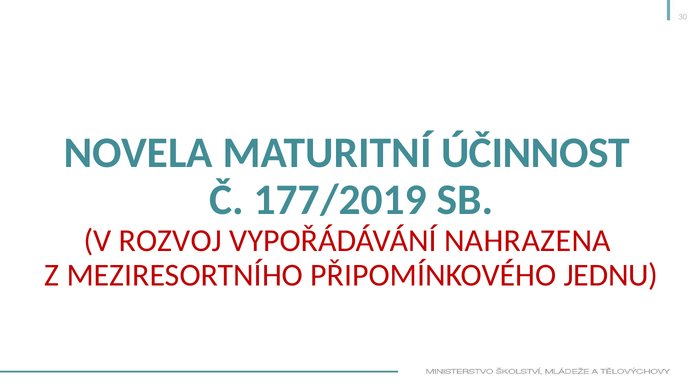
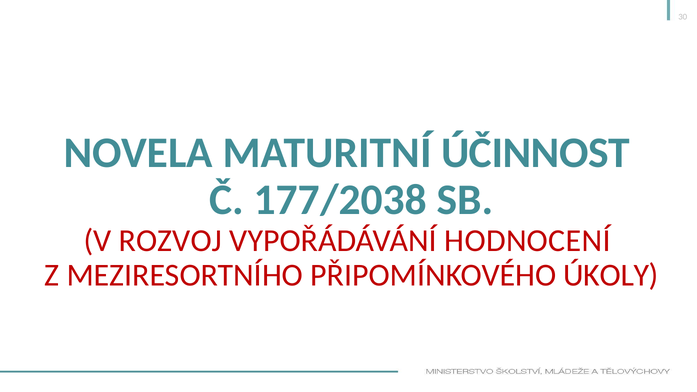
177/2019: 177/2019 -> 177/2038 (340, 200)
NAHRAZENA: NAHRAZENA -> HODNOCENÍ (528, 241)
JEDNU: JEDNU -> ÚKOLY (611, 275)
